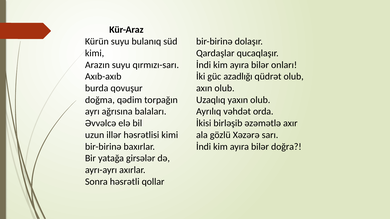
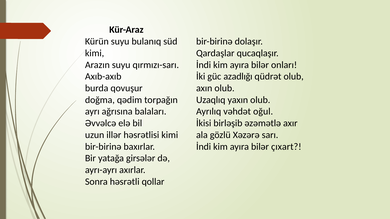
orda: orda -> oğul (263, 112)
doğra: doğra -> çıxart (286, 147)
